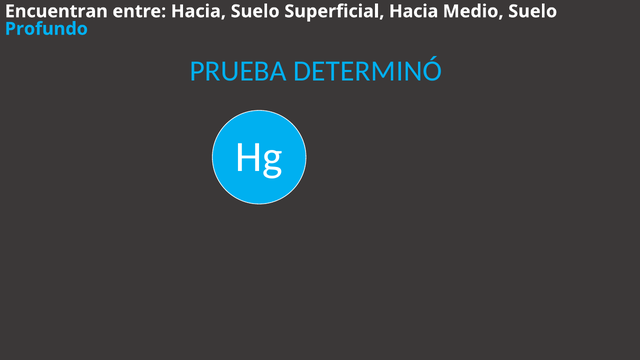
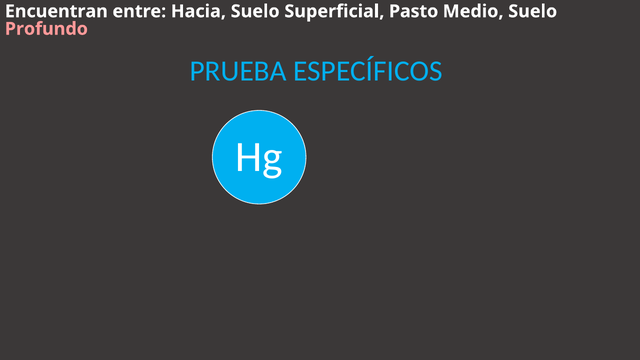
Superficial Hacia: Hacia -> Pasto (414, 11)
Profundo colour: light blue -> pink (46, 29)
DETERMINÓ: DETERMINÓ -> ESPECÍFICOS (368, 71)
